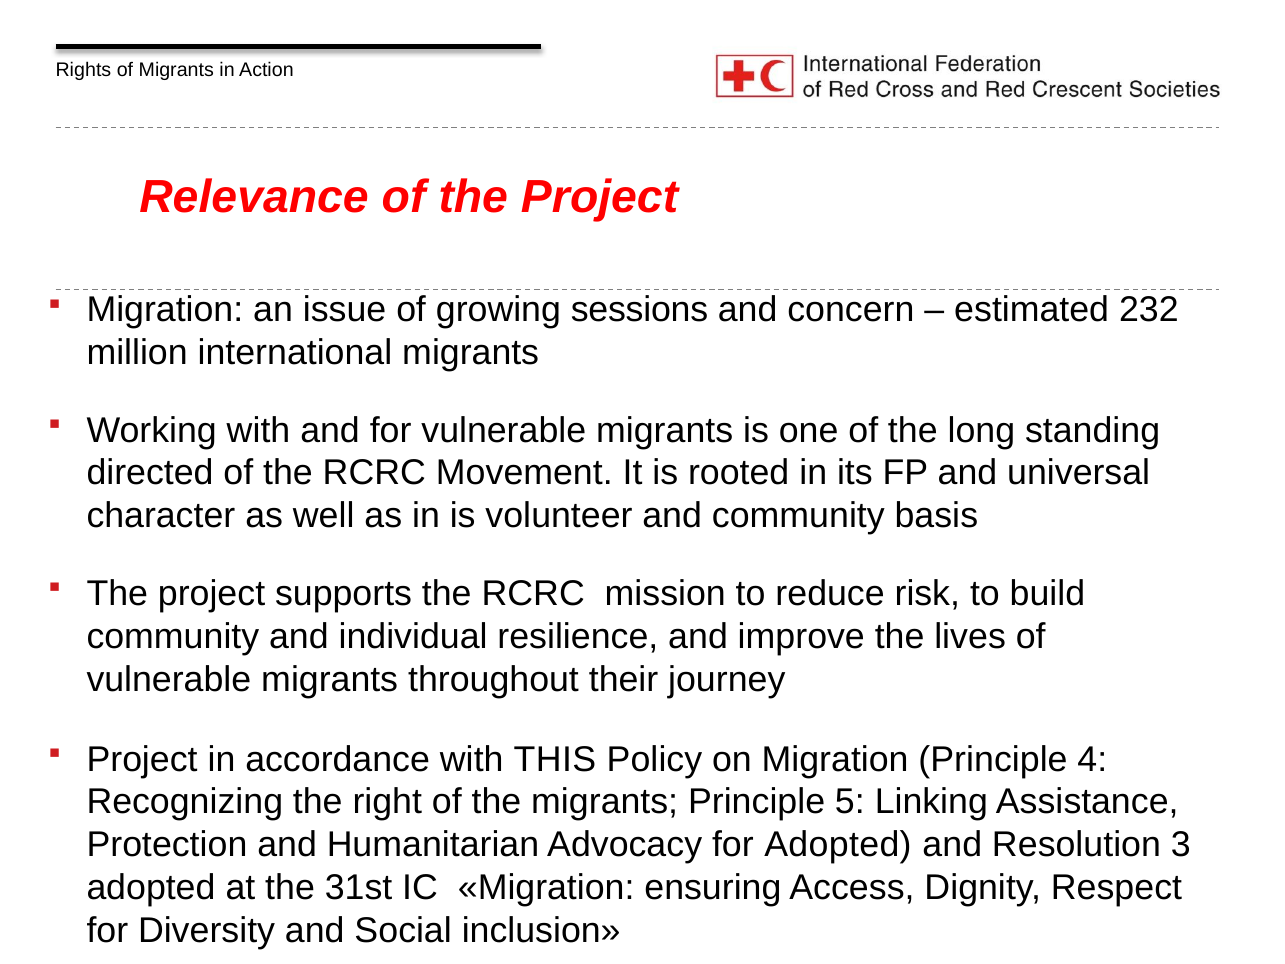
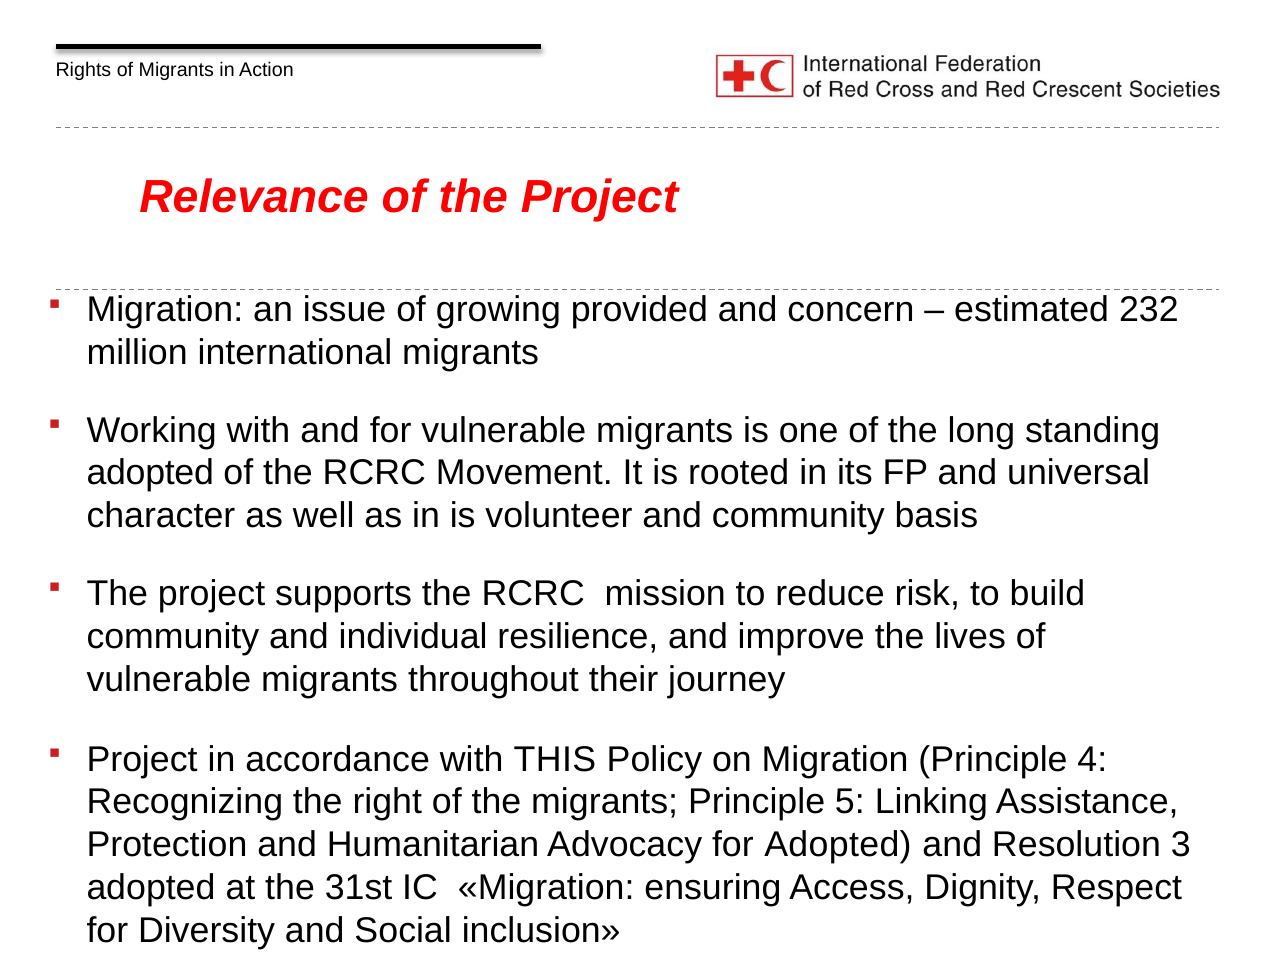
sessions: sessions -> provided (639, 310)
directed: directed -> adopted (150, 473)
